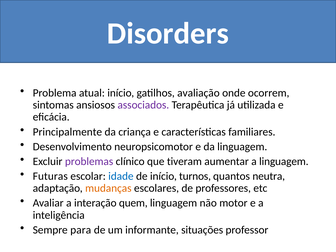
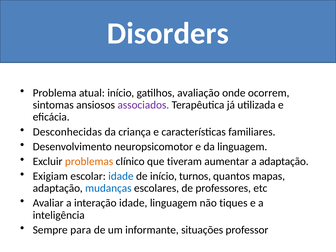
Principalmente: Principalmente -> Desconhecidas (67, 132)
problemas colour: purple -> orange (89, 161)
a linguagem: linguagem -> adaptação (284, 161)
Futuras: Futuras -> Exigiam (50, 176)
neutra: neutra -> mapas (269, 176)
mudanças colour: orange -> blue (108, 188)
interação quem: quem -> idade (133, 203)
motor: motor -> tiques (233, 203)
